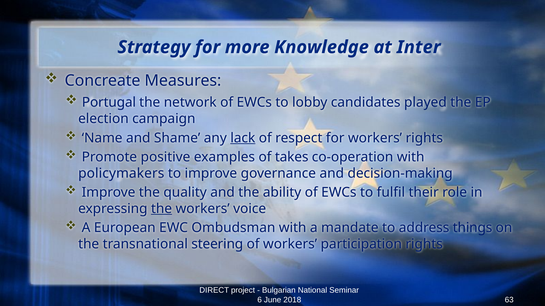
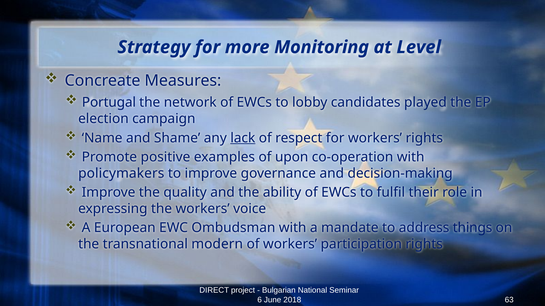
Knowledge: Knowledge -> Monitoring (322, 47)
Inter: Inter -> Level (419, 47)
takes: takes -> upon (292, 157)
the underline: present -> none (162, 209)
steering: steering -> modern (217, 244)
